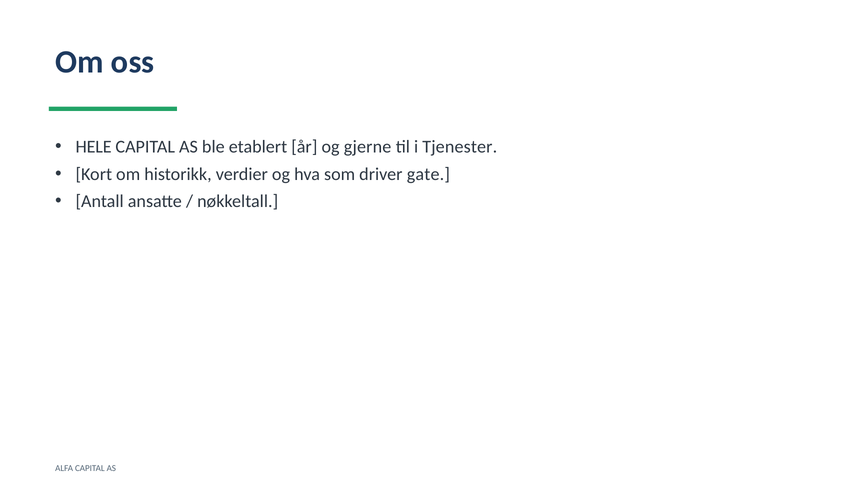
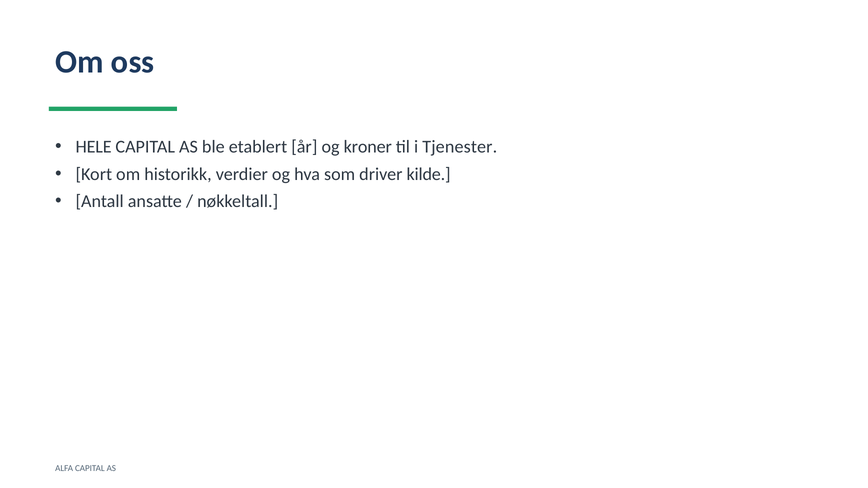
gjerne: gjerne -> kroner (368, 147)
gate: gate -> kilde (429, 174)
